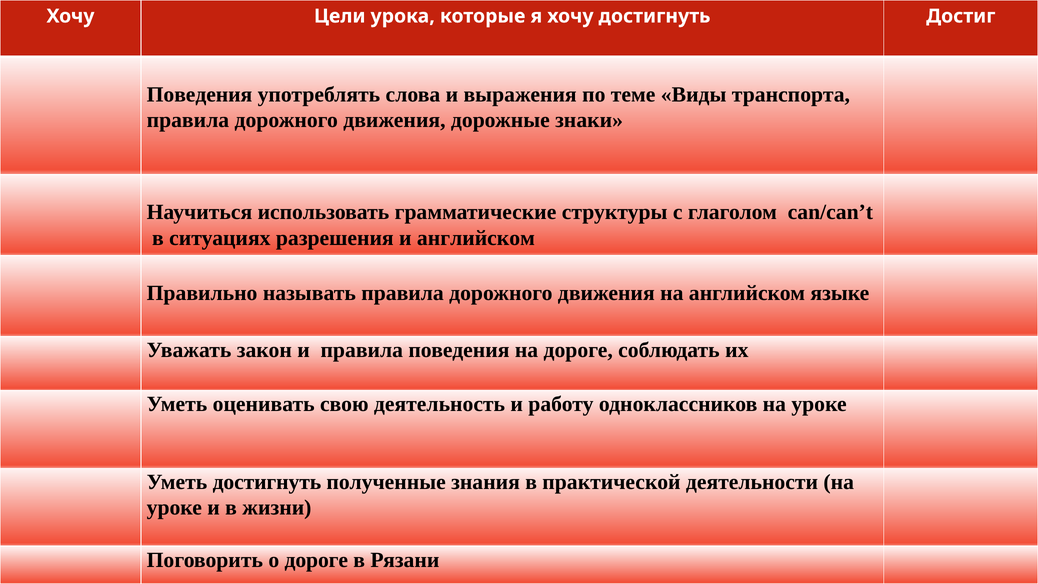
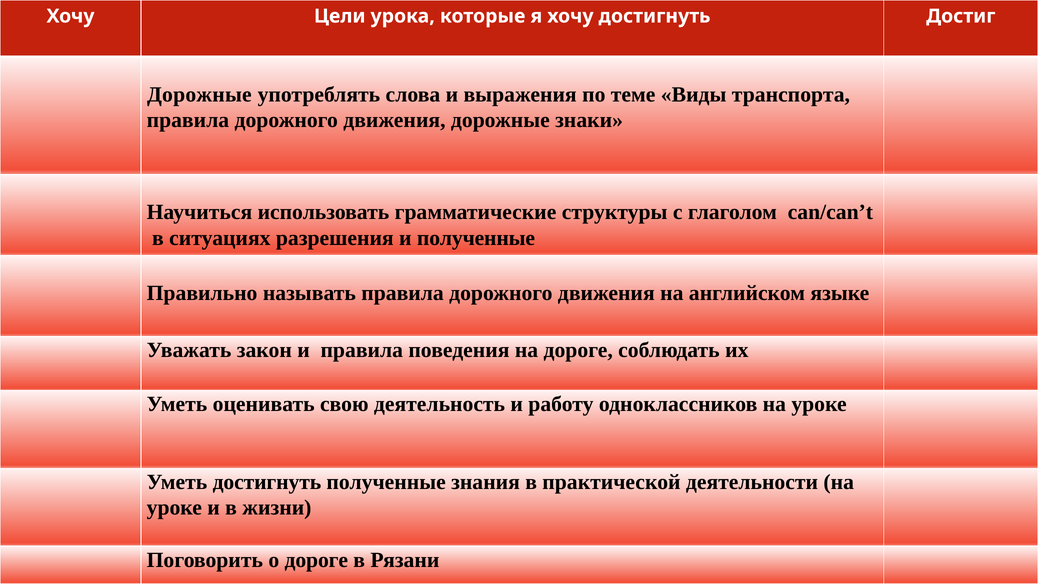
Поведения: Поведения -> Дорожные (199, 95)
и английском: английском -> полученные (476, 238)
